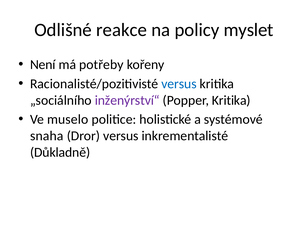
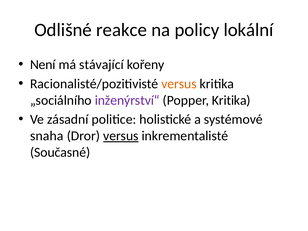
myslet: myslet -> lokální (249, 30)
potřeby: potřeby -> stávající (101, 65)
versus colour: blue -> orange (179, 84)
muselo: muselo -> zásadní (68, 119)
versus underline: none -> present (121, 136)
Důkladně: Důkladně -> Současné (60, 152)
